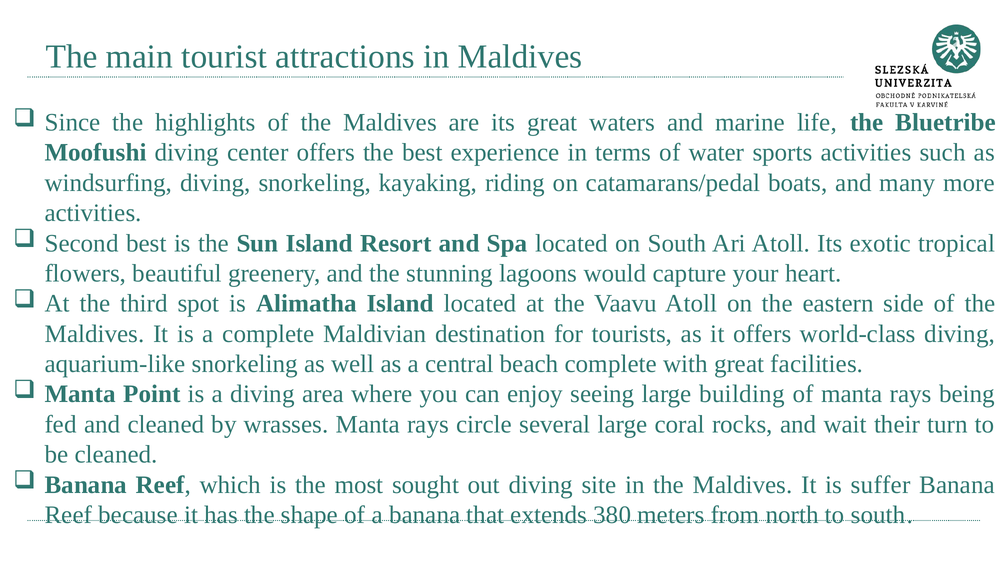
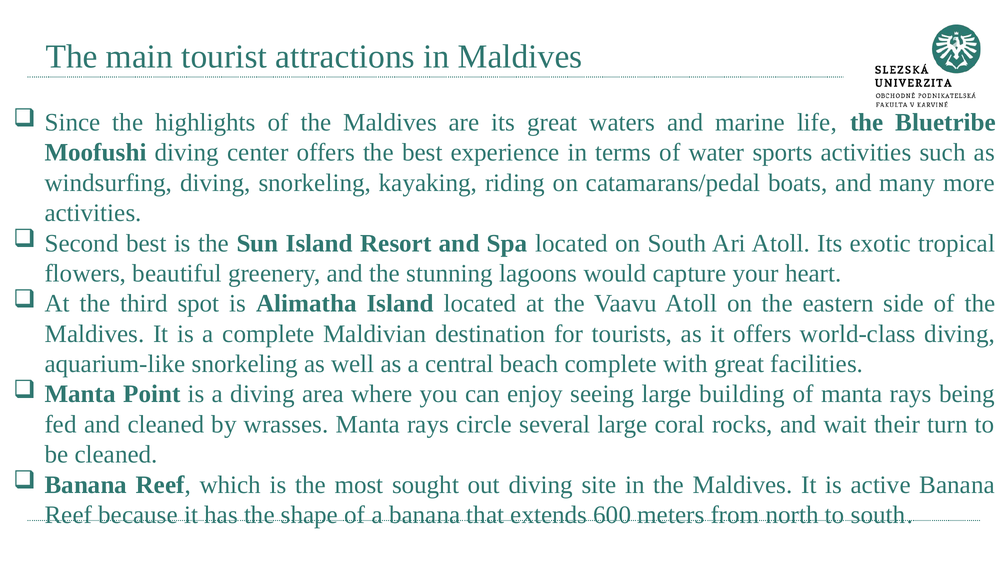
suffer: suffer -> active (881, 485)
380: 380 -> 600 (612, 515)
